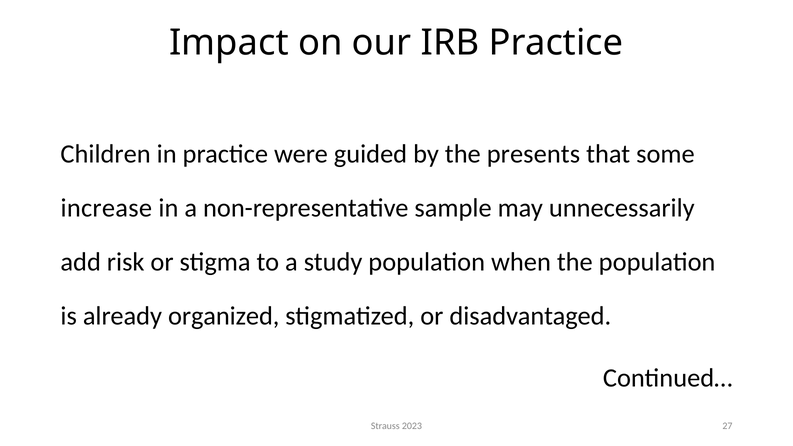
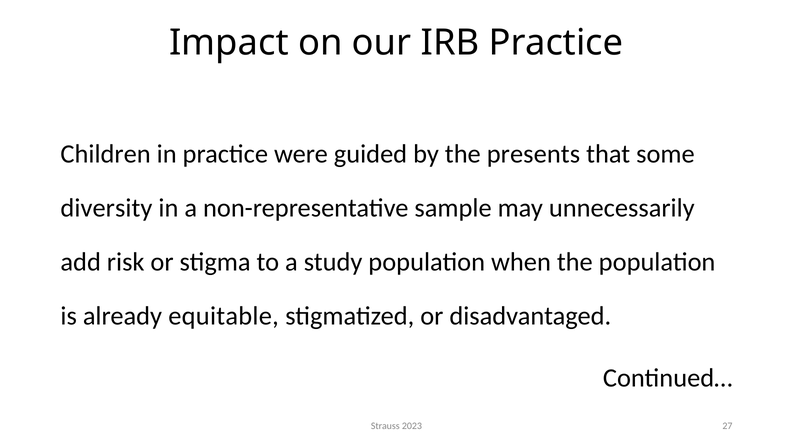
increase: increase -> diversity (106, 208)
organized: organized -> equitable (224, 316)
